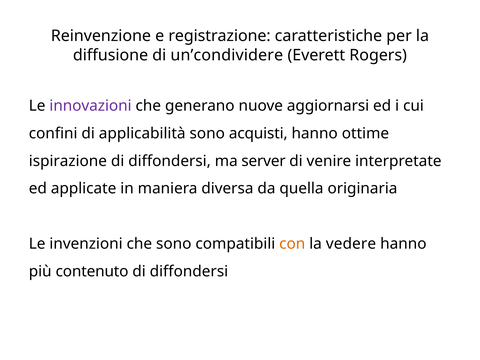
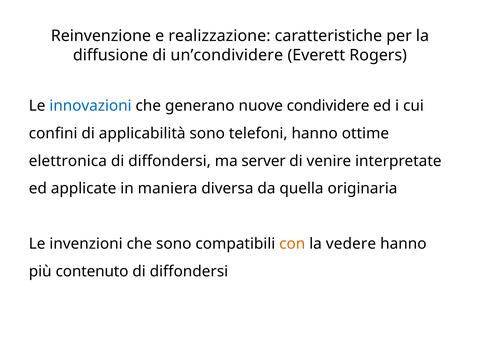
registrazione: registrazione -> realizzazione (219, 36)
innovazioni colour: purple -> blue (90, 106)
aggiornarsi: aggiornarsi -> condividere (328, 106)
acquisti: acquisti -> telefoni (258, 133)
ispirazione: ispirazione -> elettronica (68, 161)
